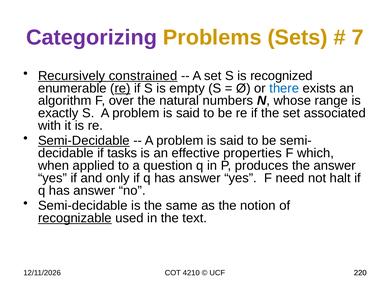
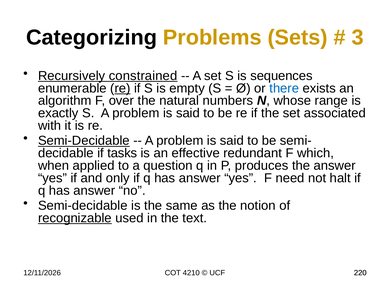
Categorizing colour: purple -> black (92, 38)
7: 7 -> 3 (358, 38)
recognized: recognized -> sequences (281, 76)
properties: properties -> redundant (253, 153)
